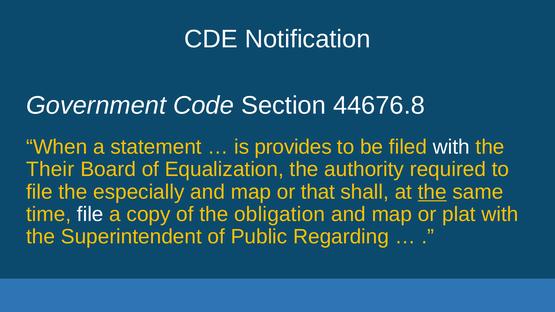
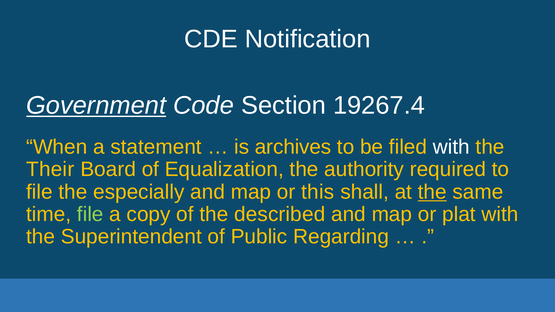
Government underline: none -> present (96, 105)
44676.8: 44676.8 -> 19267.4 (379, 105)
provides: provides -> archives (293, 147)
that: that -> this (318, 192)
file colour: white -> light green (90, 214)
obligation: obligation -> described (280, 214)
